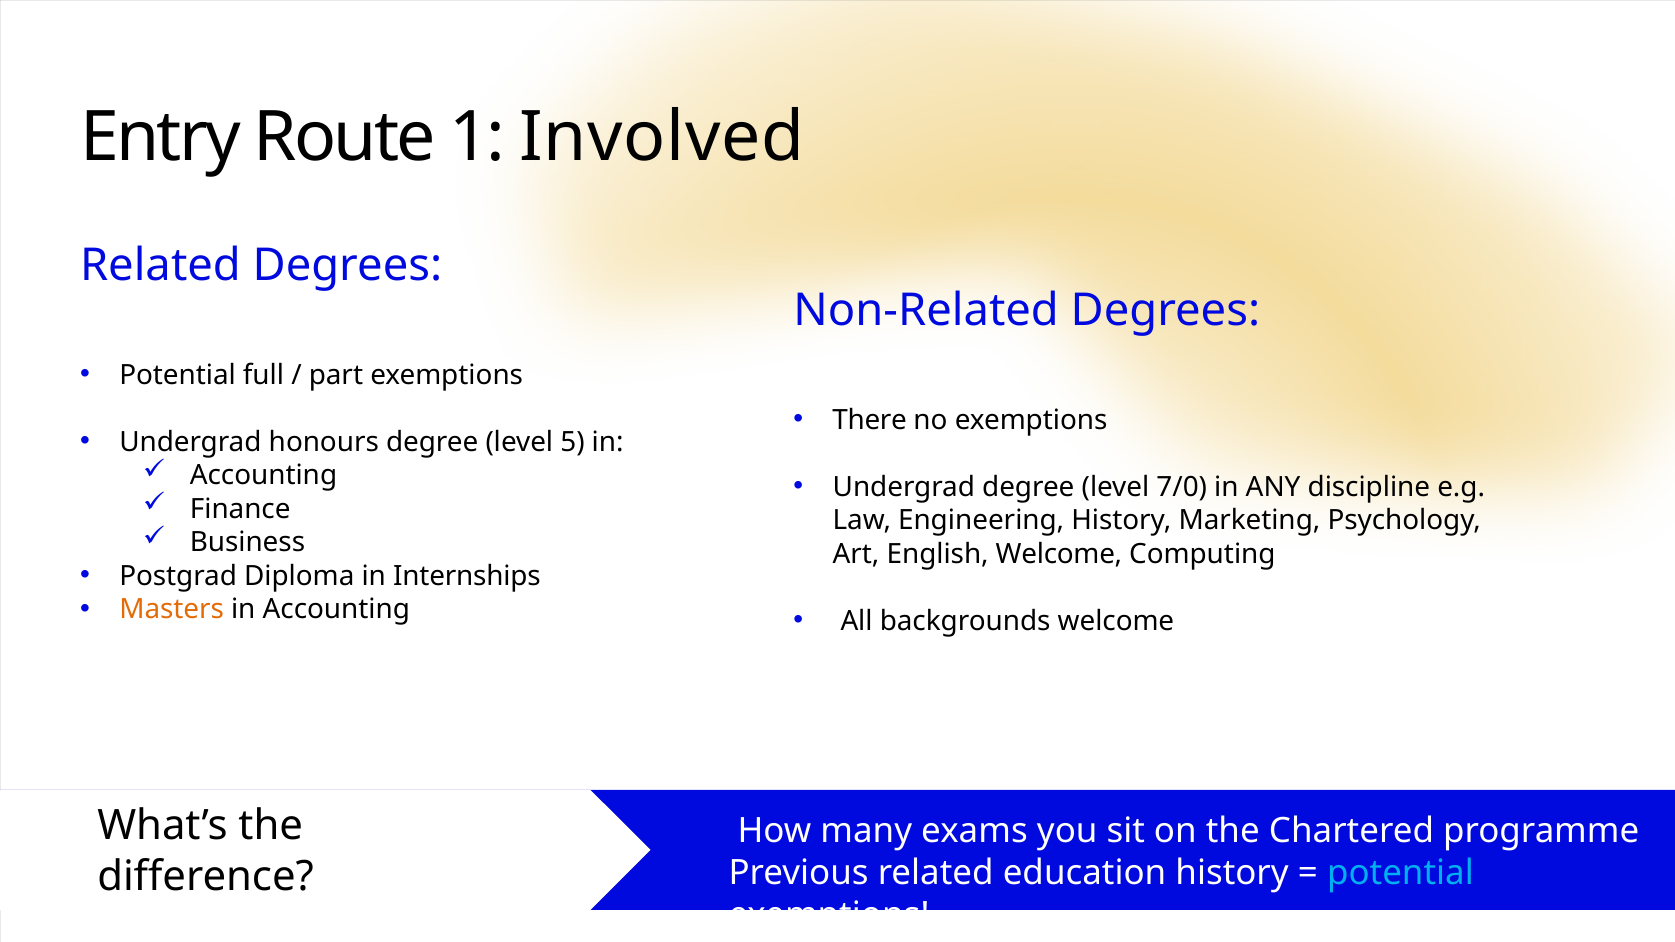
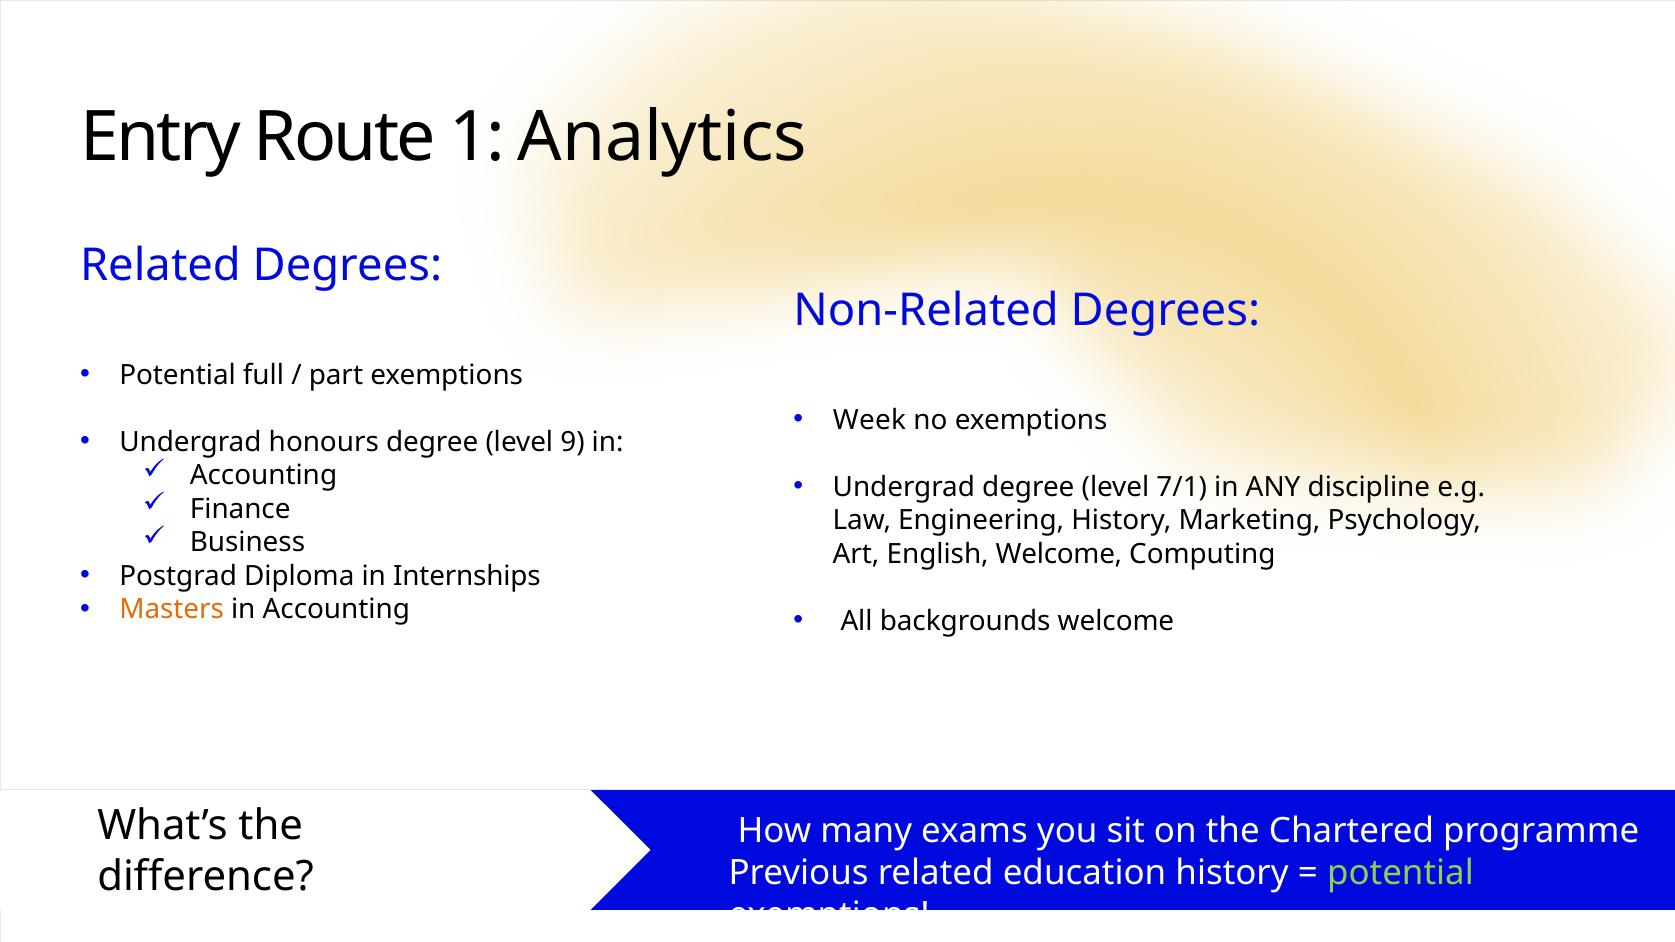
Involved: Involved -> Analytics (662, 138)
There: There -> Week (869, 420)
5: 5 -> 9 (572, 442)
7/0: 7/0 -> 7/1 (1182, 487)
potential colour: light blue -> light green (1400, 873)
